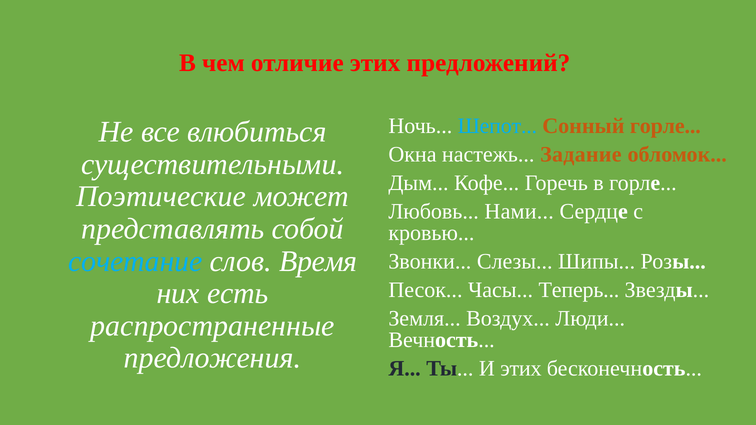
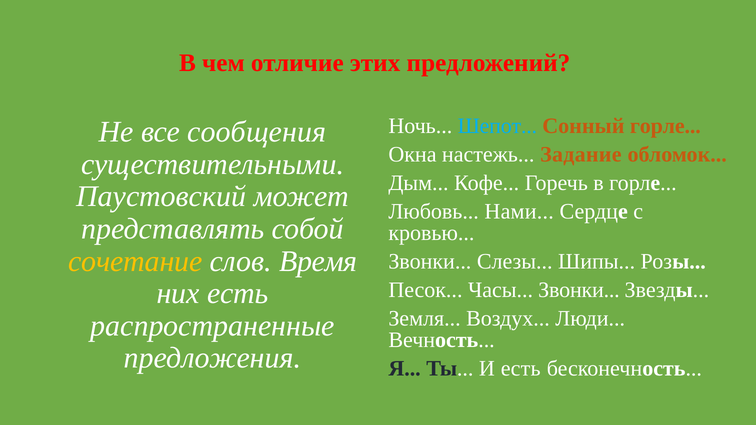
влюбиться: влюбиться -> сообщения (257, 132)
Поэтические: Поэтические -> Паустовский (161, 197)
сочетание colour: light blue -> yellow (135, 261)
Часы Теперь: Теперь -> Звонки (579, 290)
И этих: этих -> есть (521, 369)
